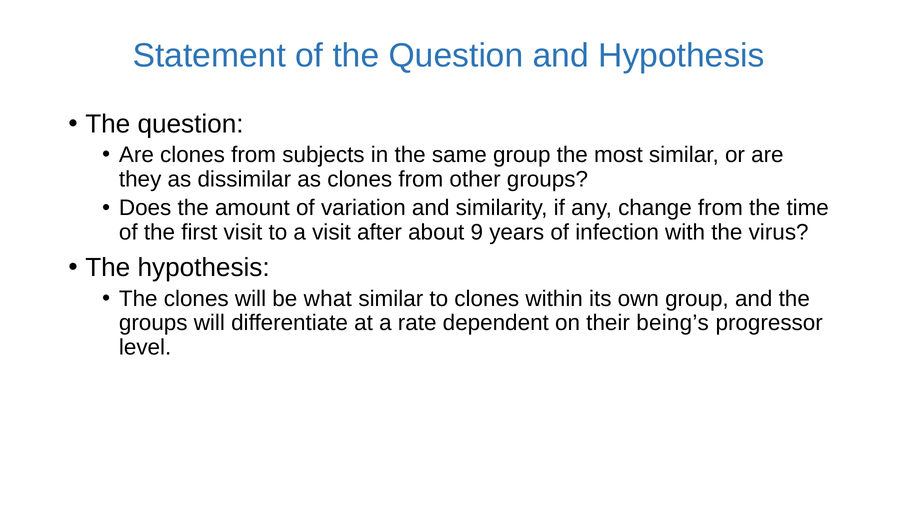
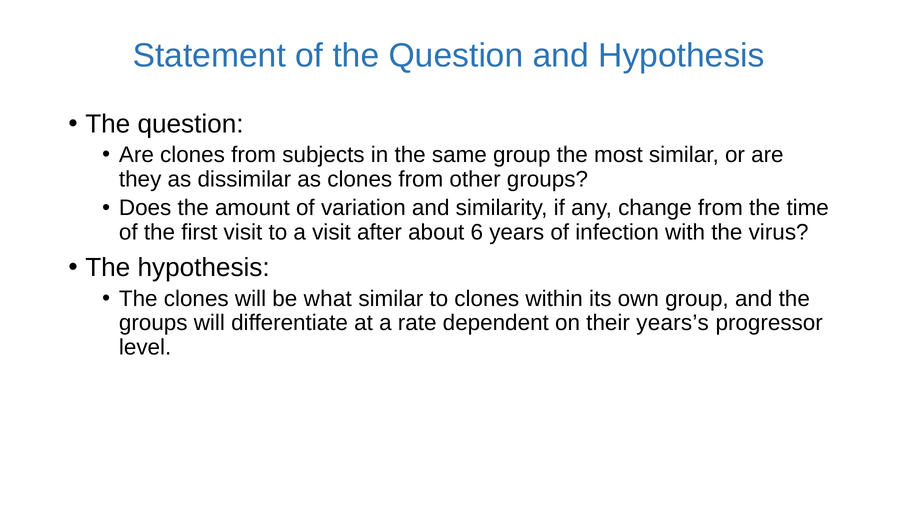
9: 9 -> 6 (477, 232)
being’s: being’s -> years’s (673, 323)
